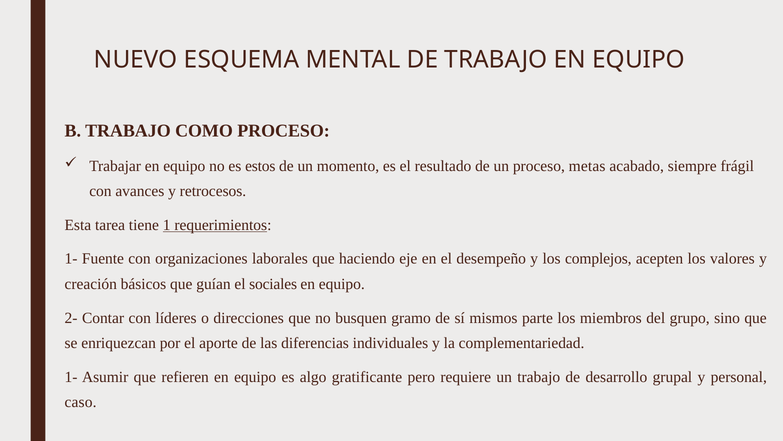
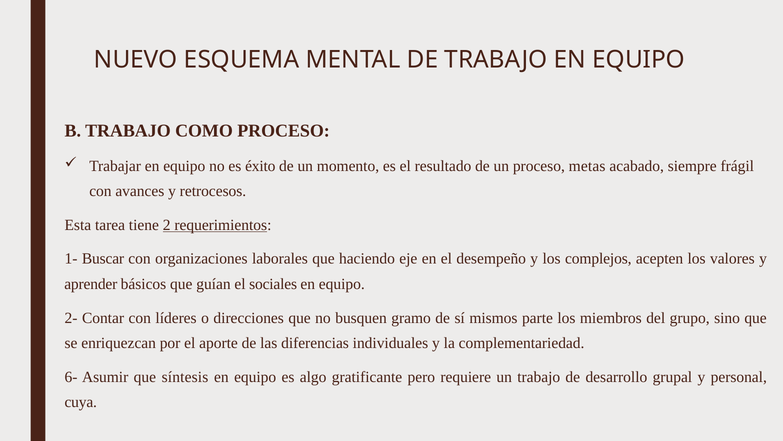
estos: estos -> éxito (260, 166)
1: 1 -> 2 (167, 225)
Fuente: Fuente -> Buscar (103, 259)
creación: creación -> aprender (91, 284)
1-: 1- -> 6- (71, 376)
refieren: refieren -> síntesis (185, 376)
caso: caso -> cuya (81, 402)
